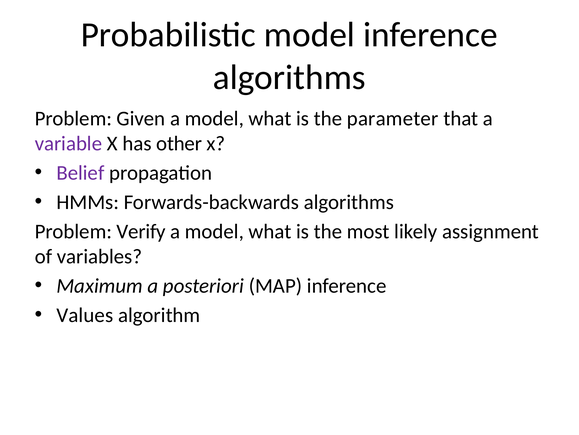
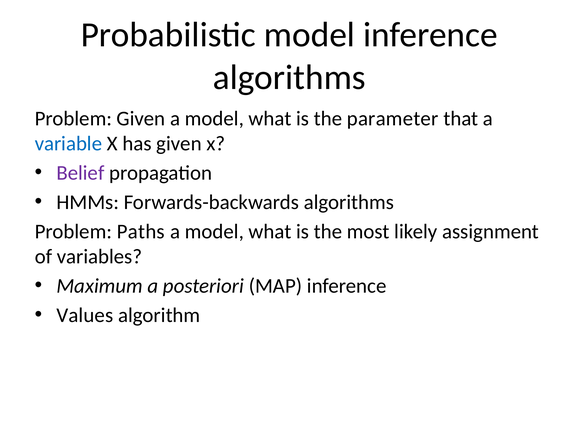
variable colour: purple -> blue (68, 143)
has other: other -> given (179, 143)
Verify: Verify -> Paths (141, 231)
